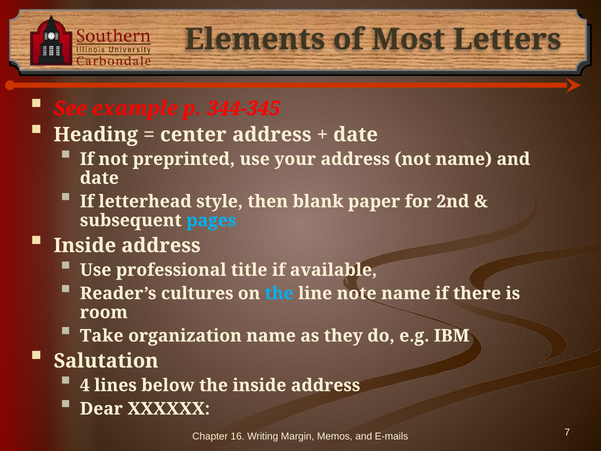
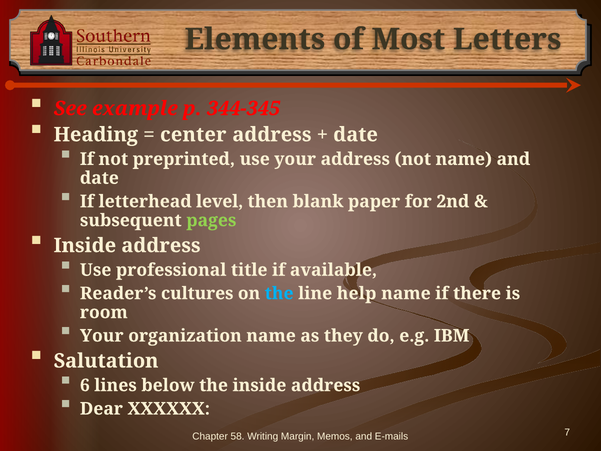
style: style -> level (220, 201)
pages colour: light blue -> light green (211, 220)
note: note -> help (357, 293)
Take: Take -> Your (102, 336)
4: 4 -> 6 (85, 385)
16: 16 -> 58 (238, 436)
